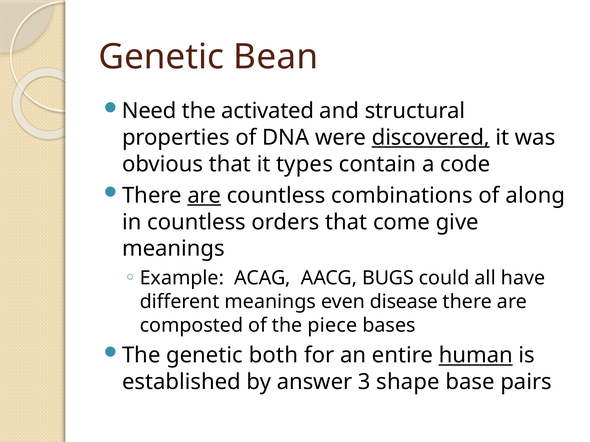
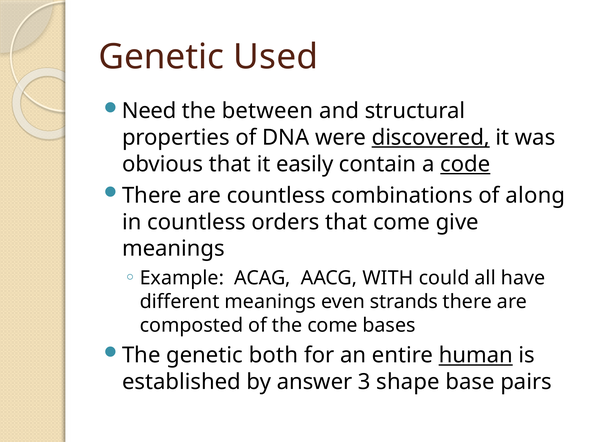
Bean: Bean -> Used (276, 57)
activated: activated -> between (267, 111)
types: types -> easily (305, 164)
code underline: none -> present (465, 164)
are underline: present -> none (204, 196)
BUGS: BUGS -> WITH (388, 278)
disease: disease -> strands (404, 302)
the piece: piece -> come (333, 326)
